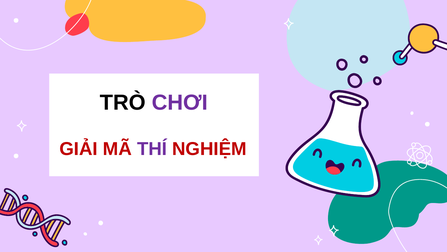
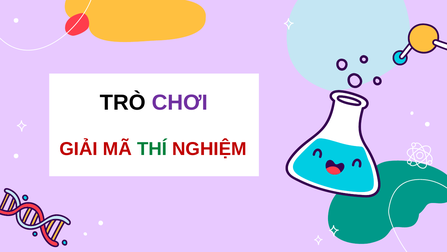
THÍ colour: purple -> green (152, 149)
